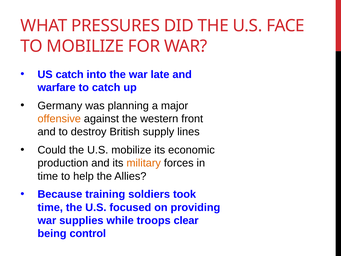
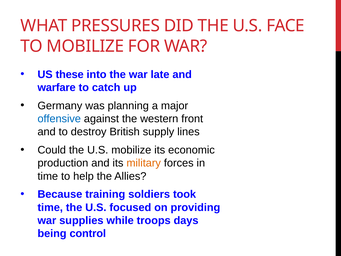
US catch: catch -> these (70, 74)
offensive colour: orange -> blue (59, 119)
clear: clear -> days (186, 220)
